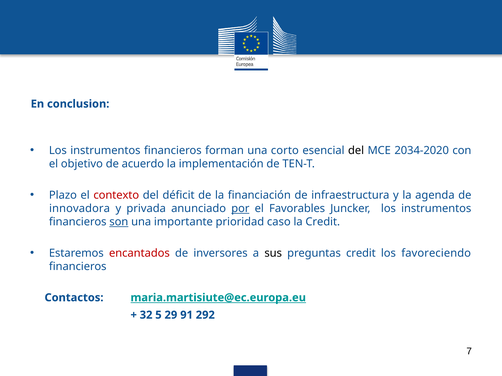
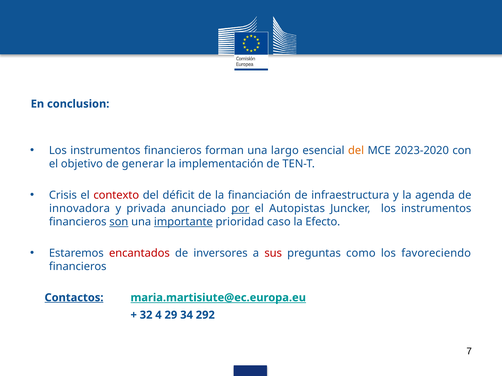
corto: corto -> largo (285, 151)
del colour: black -> orange (356, 151)
2034-2020: 2034-2020 -> 2023-2020 (422, 151)
acuerdo: acuerdo -> generar (143, 164)
Plazo: Plazo -> Crisis (63, 195)
Favorables: Favorables -> Autopistas (297, 209)
importante underline: none -> present (183, 222)
la Credit: Credit -> Efecto (323, 222)
sus colour: black -> red (273, 253)
preguntas credit: credit -> como (361, 253)
Contactos underline: none -> present (74, 298)
5: 5 -> 4 (158, 315)
91: 91 -> 34 (187, 315)
